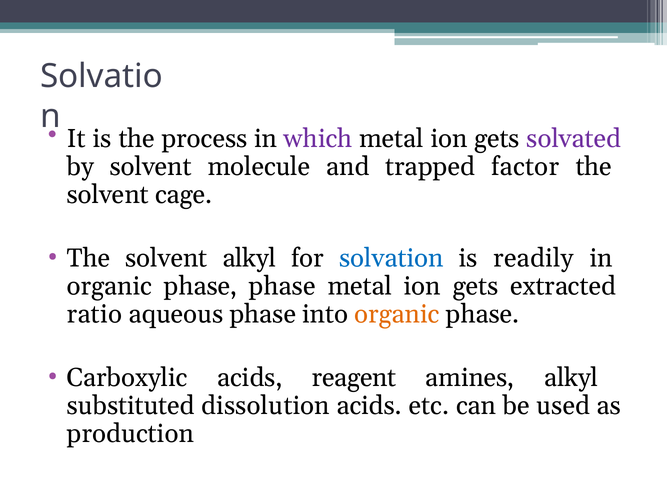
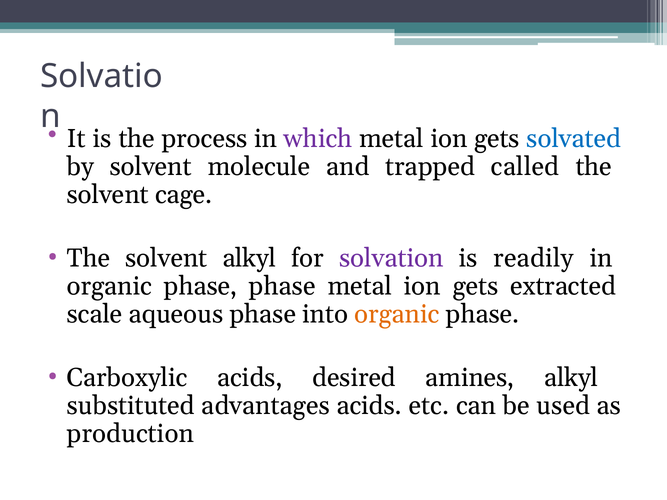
solvated colour: purple -> blue (574, 139)
factor: factor -> called (525, 167)
solvation colour: blue -> purple (391, 258)
ratio: ratio -> scale (95, 314)
reagent: reagent -> desired (354, 378)
dissolution: dissolution -> advantages (266, 406)
